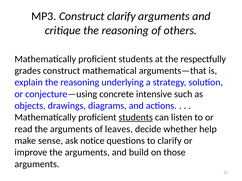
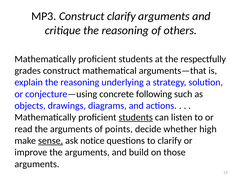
intensive: intensive -> following (154, 94)
leaves: leaves -> points (119, 129)
help: help -> high (208, 129)
sense underline: none -> present (51, 141)
